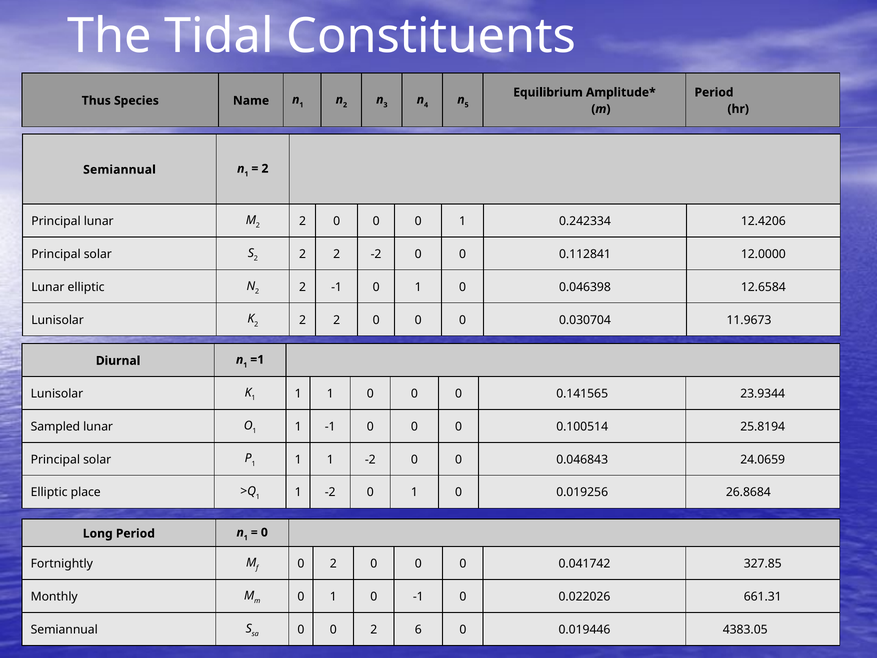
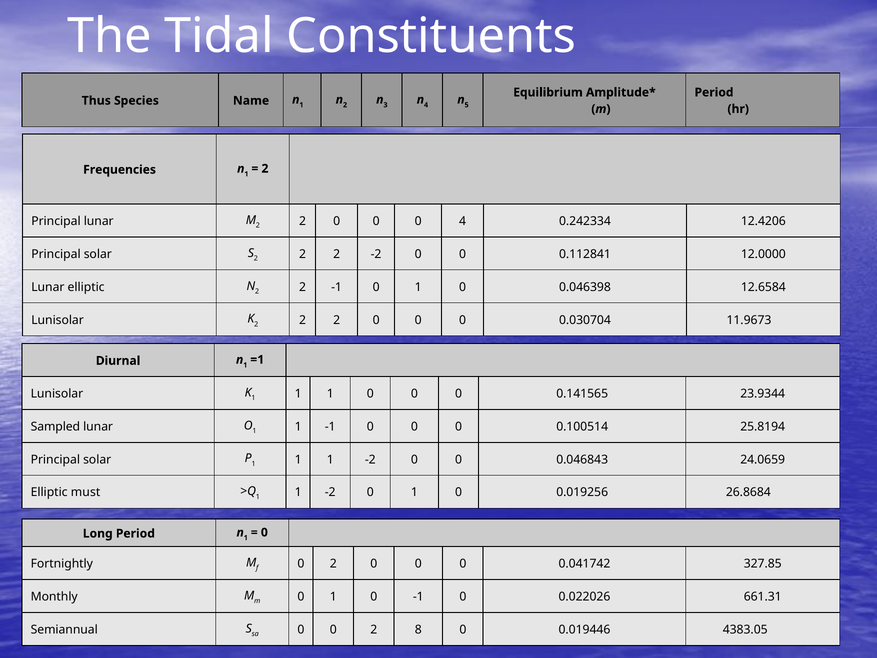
Semiannual: Semiannual -> Frequencies (120, 170)
0 0 1: 1 -> 4 (463, 221)
place: place -> must (86, 492)
6: 6 -> 8 (418, 629)
